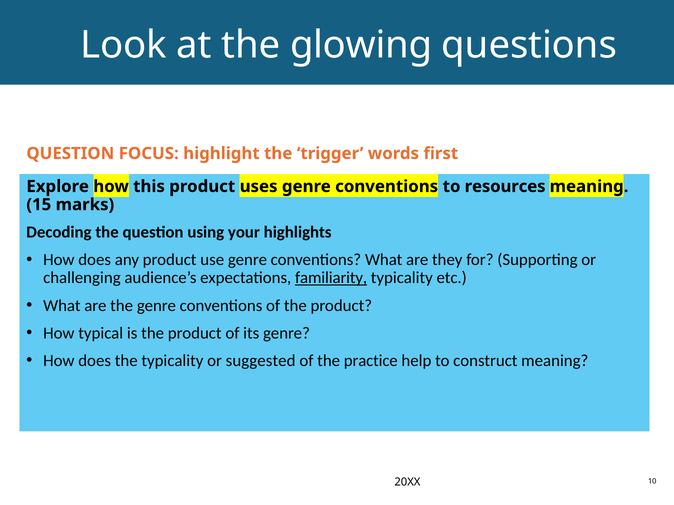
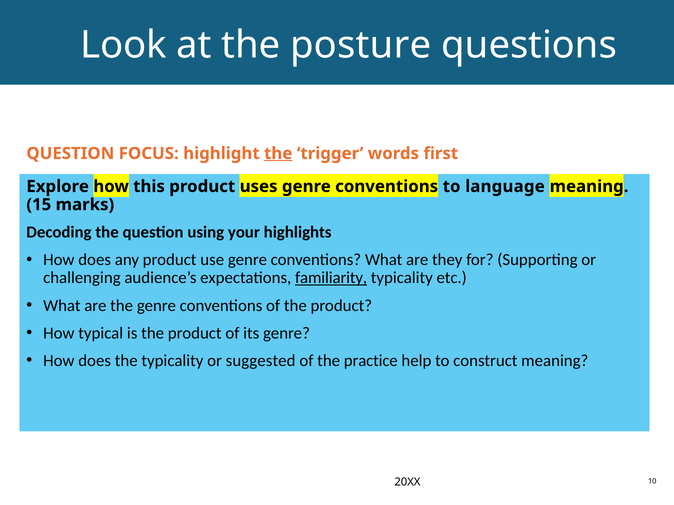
glowing: glowing -> posture (361, 45)
the underline: none -> present (278, 154)
resources: resources -> language (505, 187)
